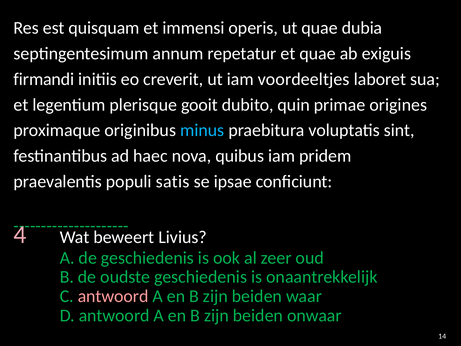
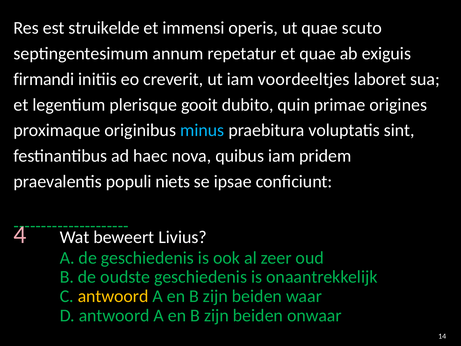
quisquam: quisquam -> struikelde (104, 28)
dubia: dubia -> scuto (362, 28)
satis: satis -> niets (173, 182)
antwoord colour: pink -> yellow (113, 296)
